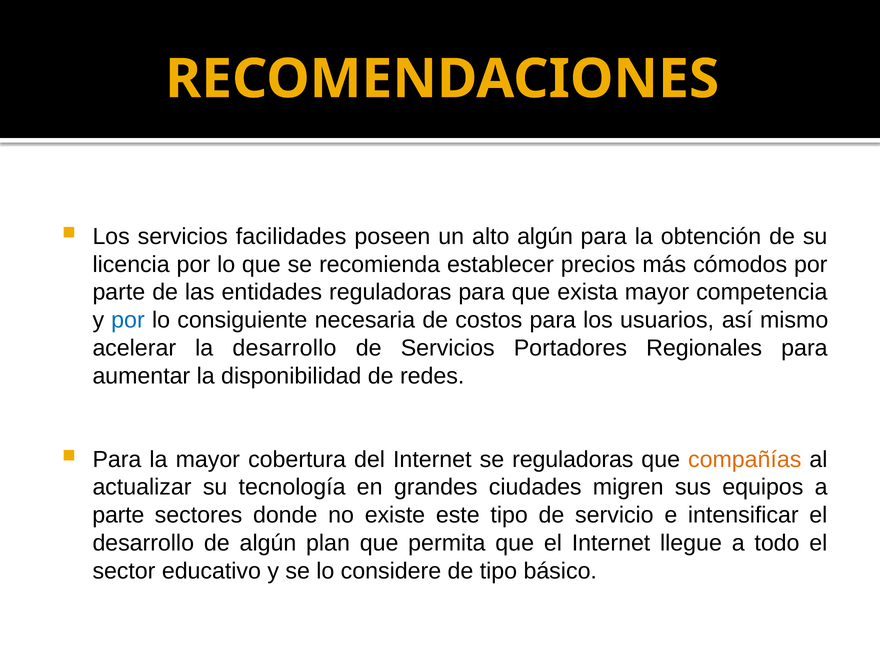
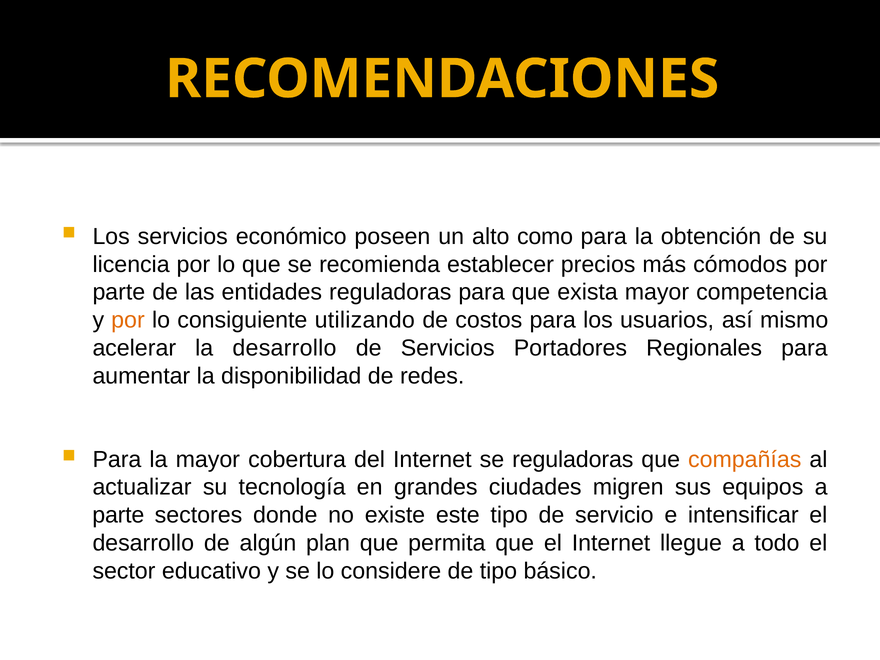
facilidades: facilidades -> económico (291, 237)
alto algún: algún -> como (545, 237)
por colour: blue -> orange (128, 320)
necesaria: necesaria -> utilizando (365, 320)
